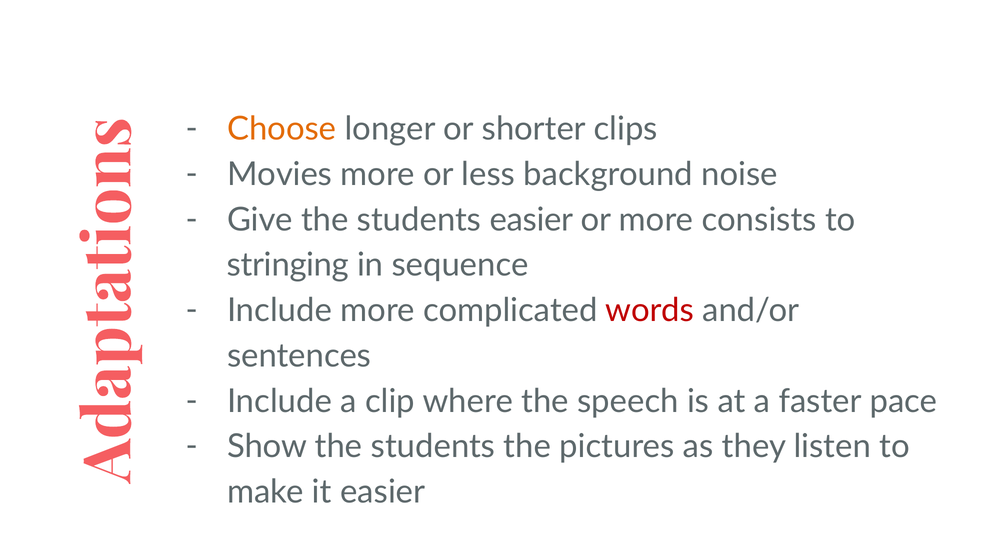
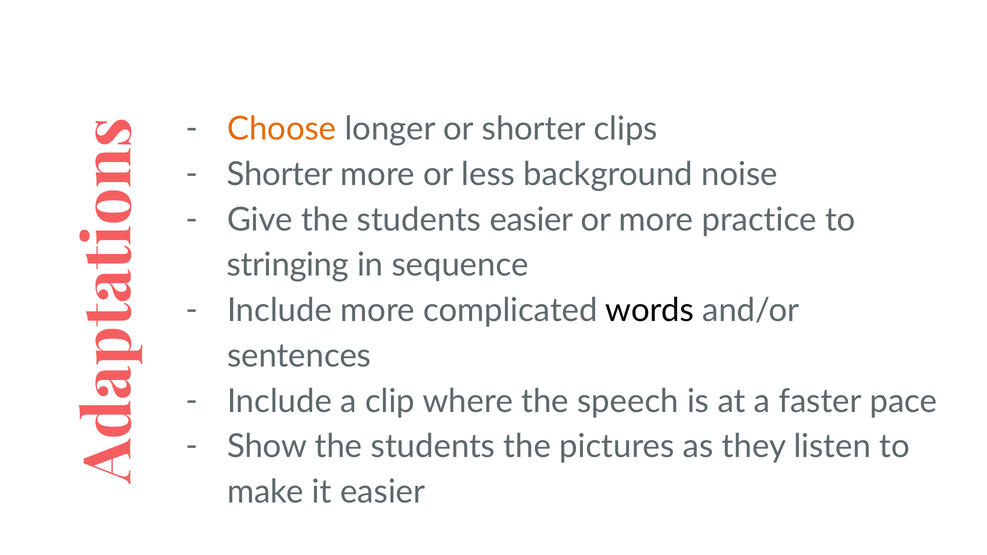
Movies: Movies -> Shorter (280, 174)
consists: consists -> practice (759, 220)
words colour: red -> black (650, 311)
